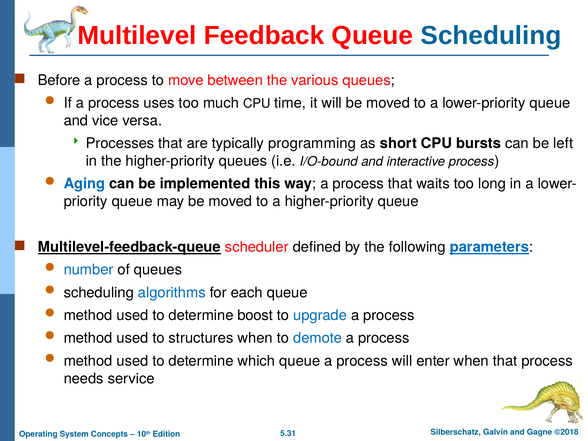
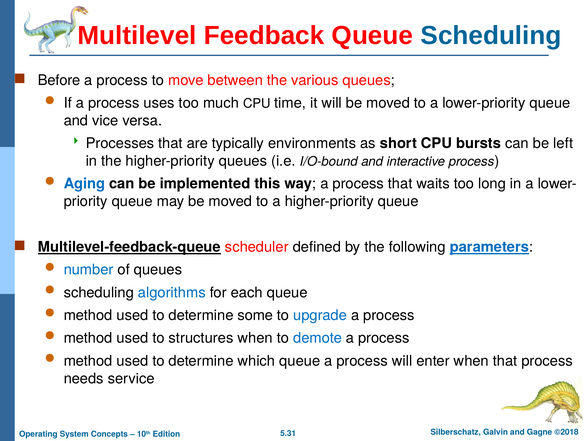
programming: programming -> environments (312, 143)
boost: boost -> some (255, 315)
